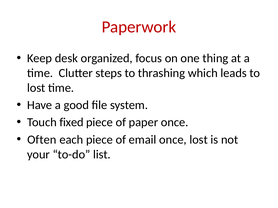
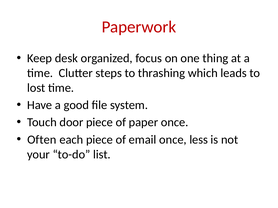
fixed: fixed -> door (71, 123)
once lost: lost -> less (199, 140)
